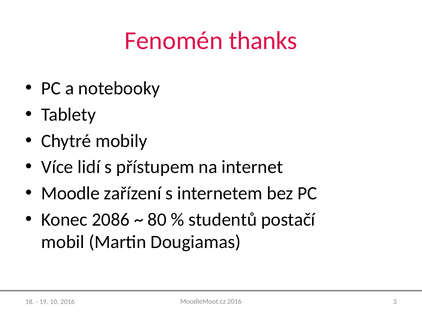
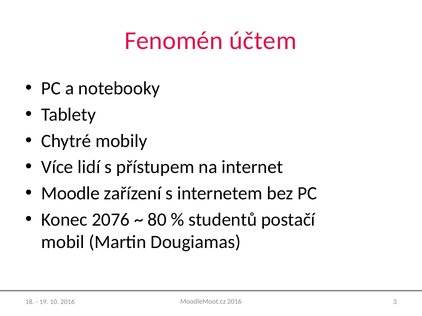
thanks: thanks -> účtem (263, 41)
2086: 2086 -> 2076 (111, 220)
